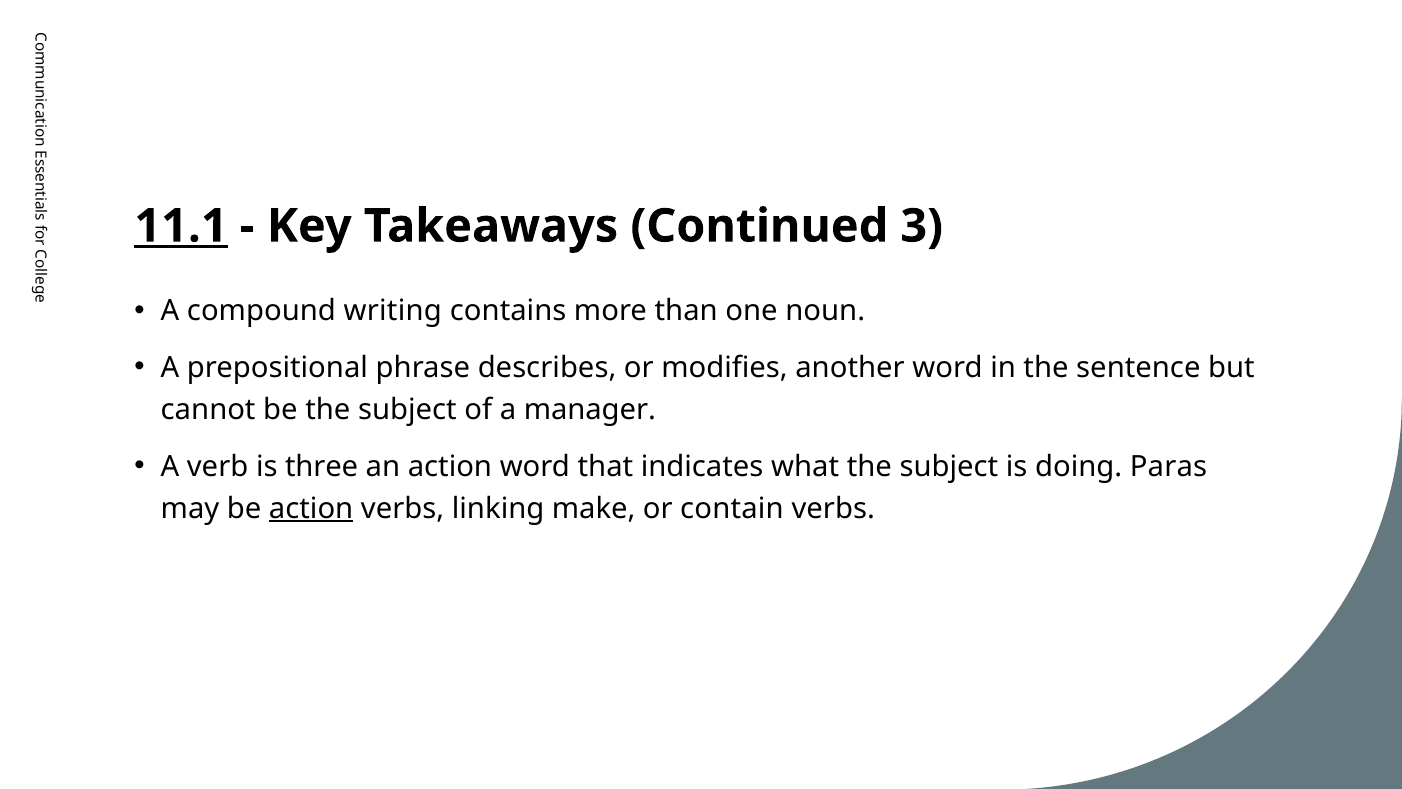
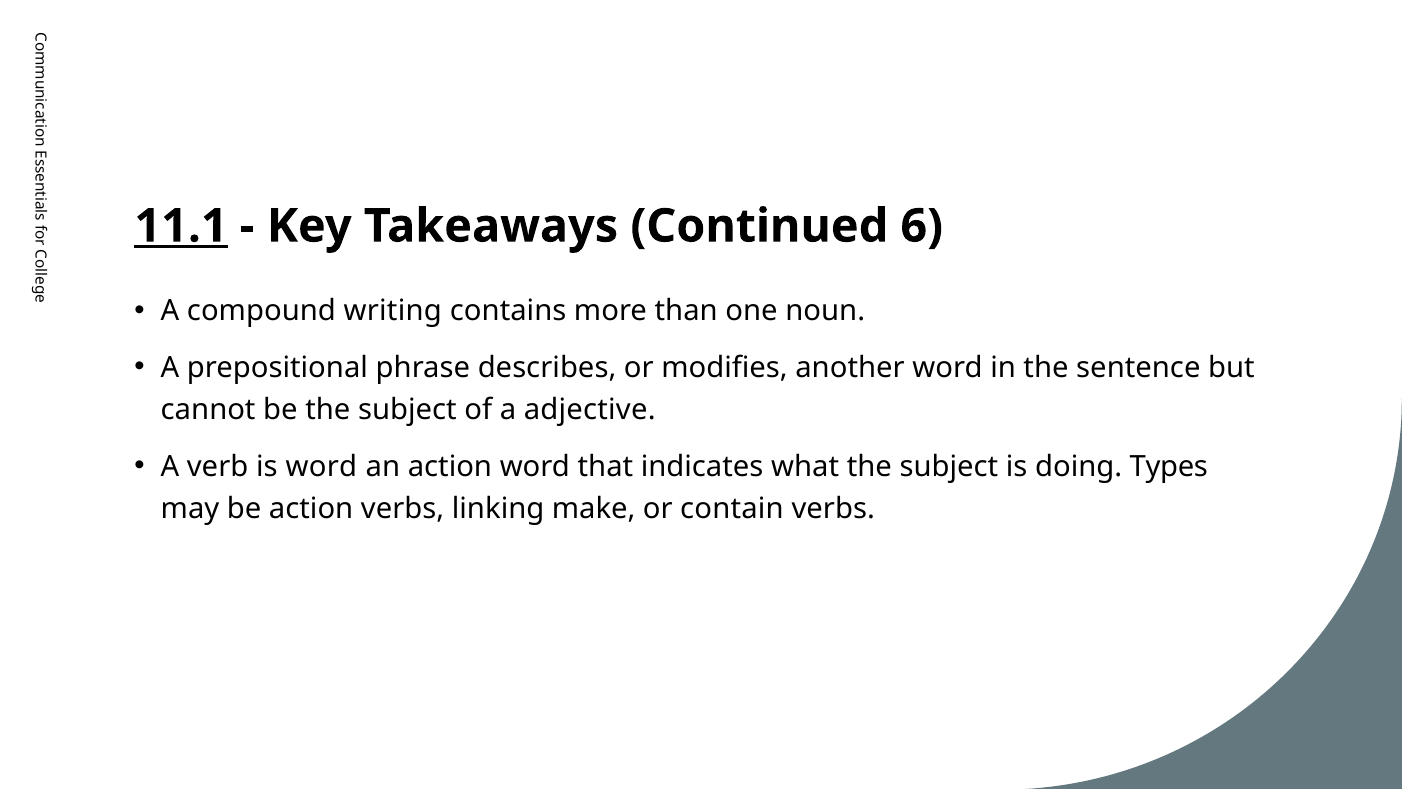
3: 3 -> 6 (922, 226)
manager: manager -> adjective (590, 410)
is three: three -> word (321, 466)
Paras: Paras -> Types (1169, 466)
action underline: present -> none (311, 508)
